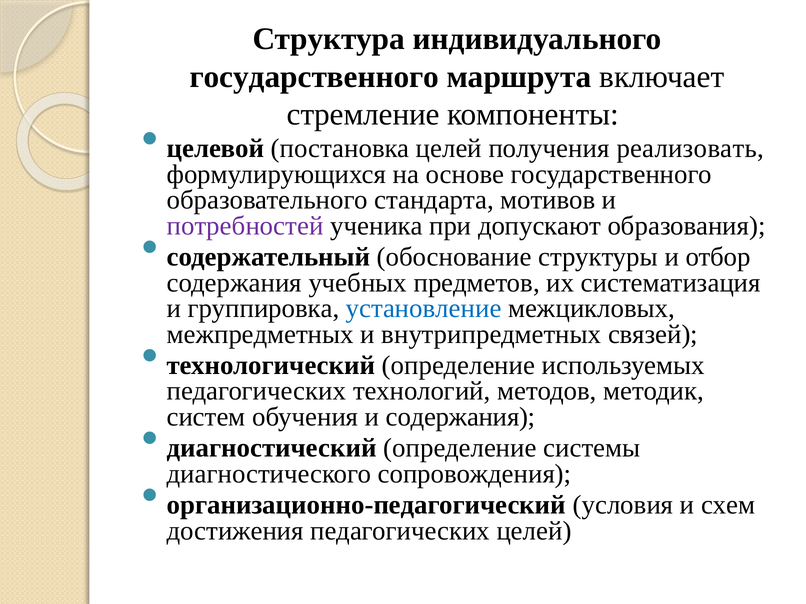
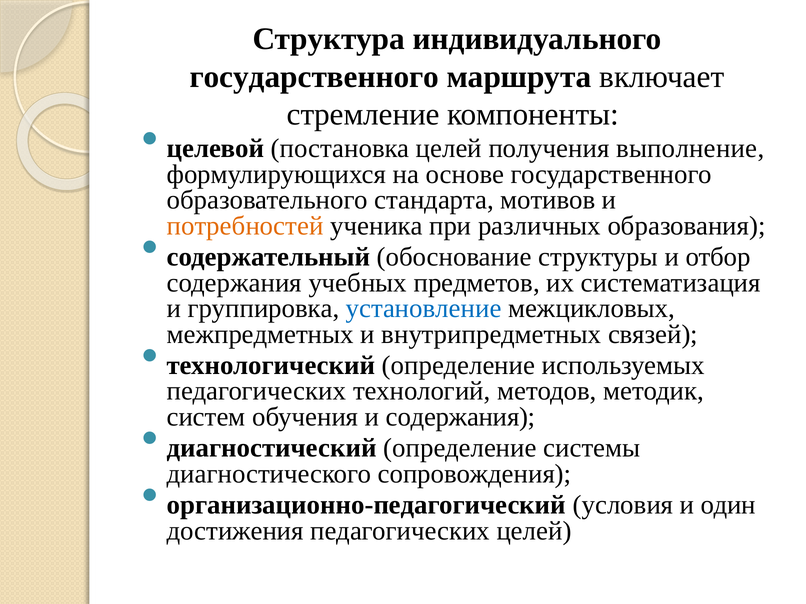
реализовать: реализовать -> выполнение (690, 149)
потребностей colour: purple -> orange (245, 226)
допускают: допускают -> различных (539, 226)
схем: схем -> один (728, 505)
